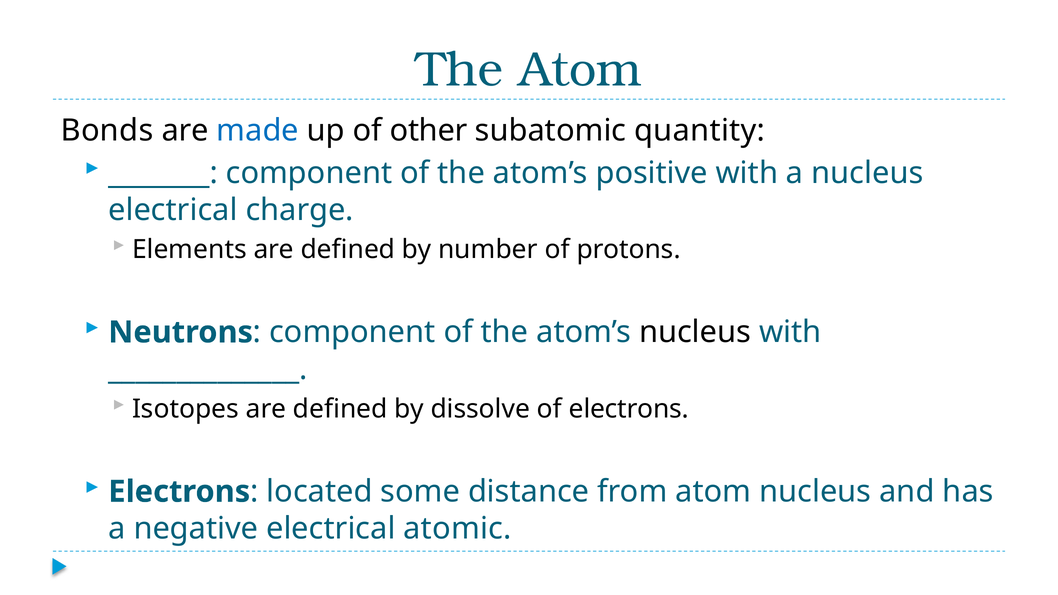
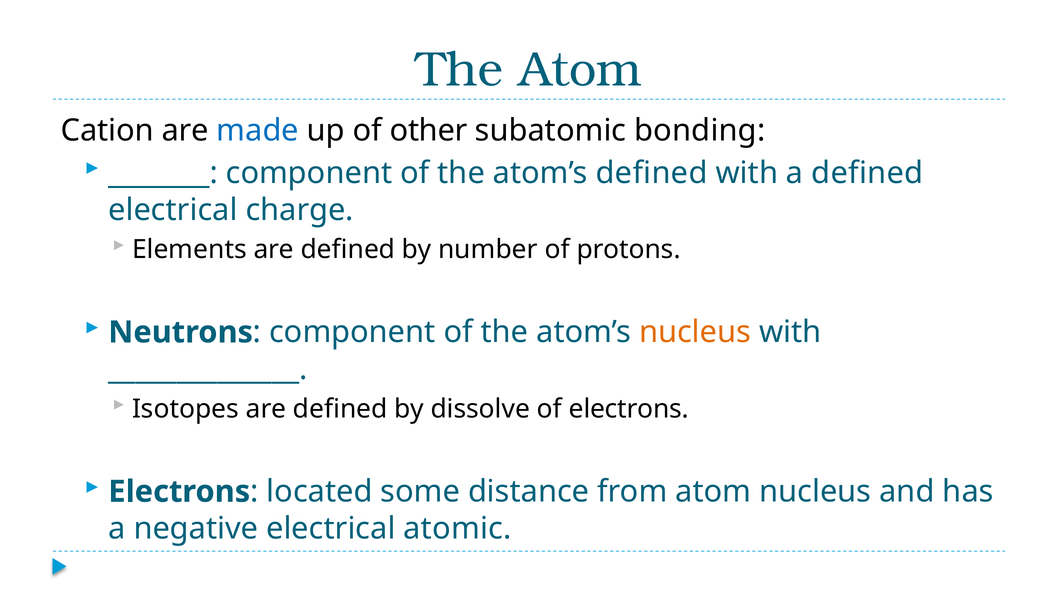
Bonds: Bonds -> Cation (107, 130)
quantity: quantity -> bonding (700, 130)
atom’s positive: positive -> defined (652, 173)
a nucleus: nucleus -> defined (867, 173)
nucleus colour: black -> orange (695, 332)
